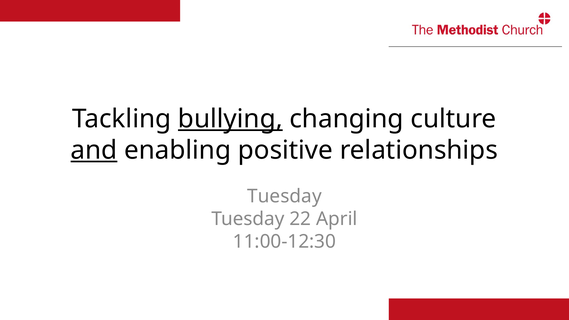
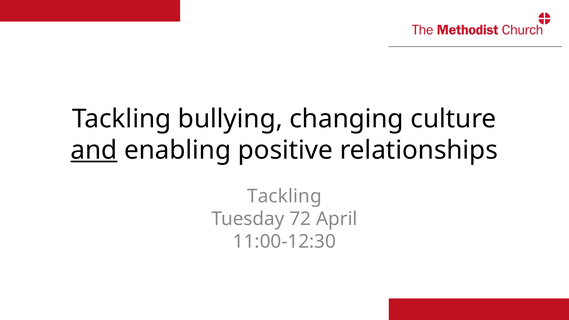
bullying underline: present -> none (230, 119)
Tuesday: Tuesday -> Tackling (284, 196)
22: 22 -> 72 (300, 219)
